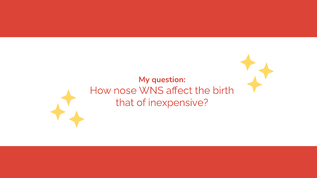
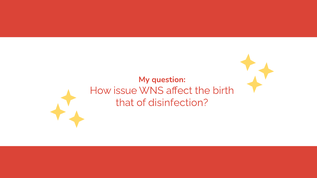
nose: nose -> issue (125, 91)
inexpensive: inexpensive -> disinfection (178, 103)
